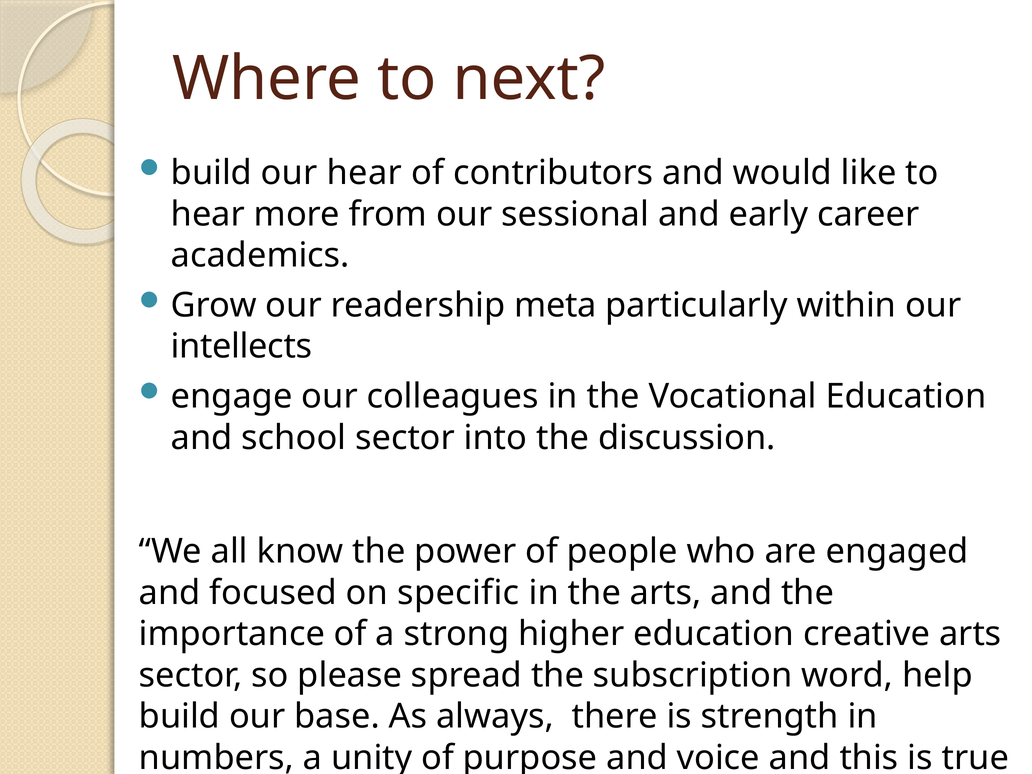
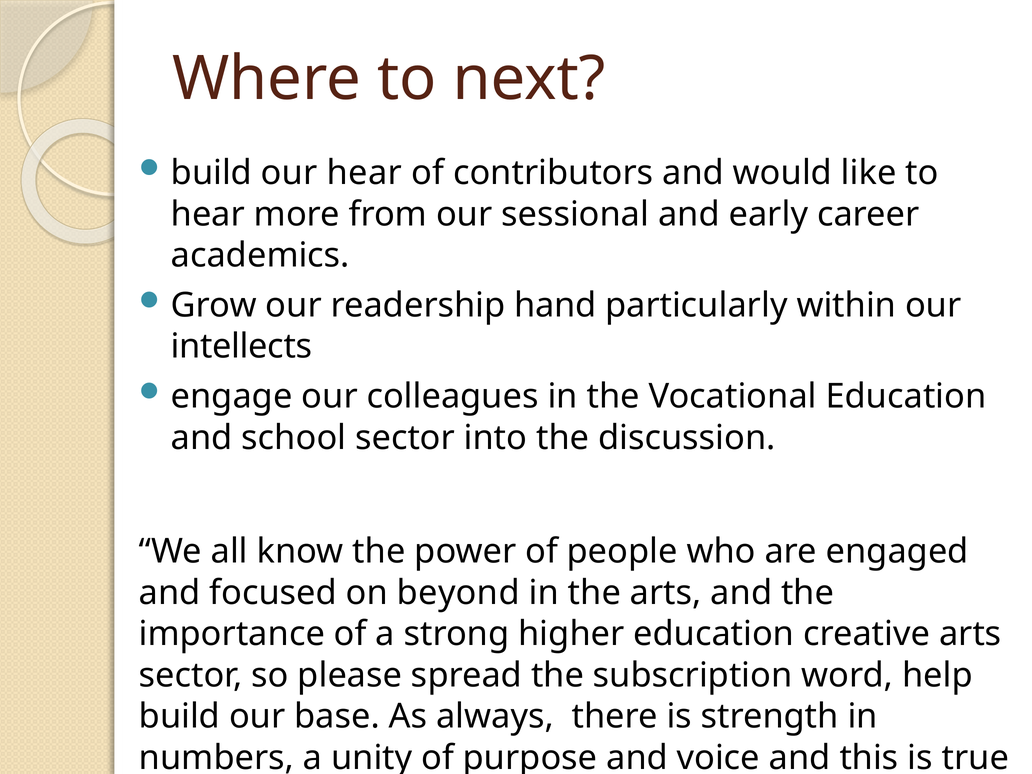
meta: meta -> hand (555, 305)
specific: specific -> beyond (458, 593)
